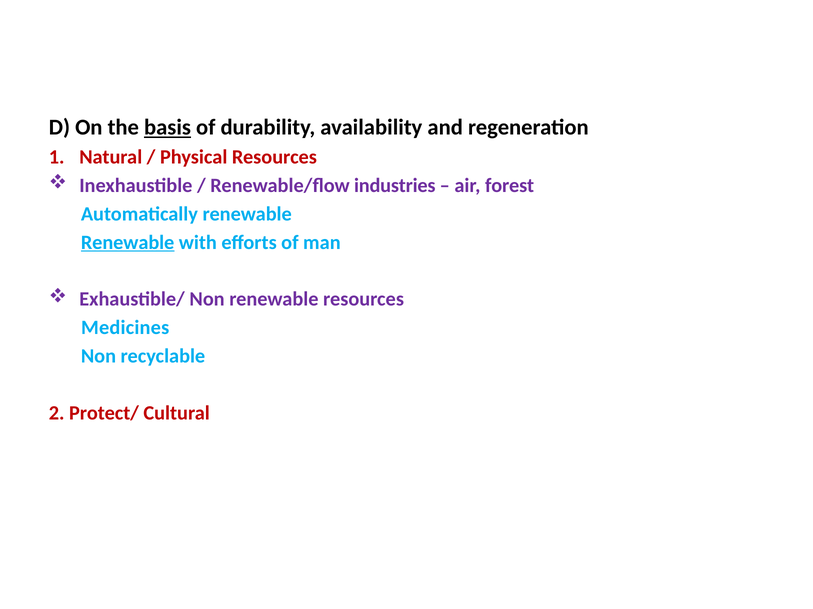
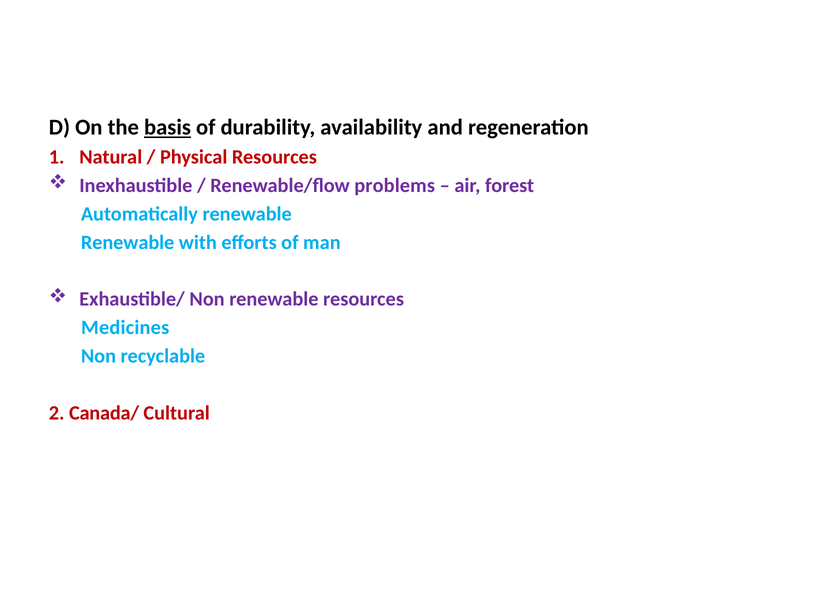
industries: industries -> problems (395, 186)
Renewable underline: present -> none (128, 243)
Protect/: Protect/ -> Canada/ (104, 413)
